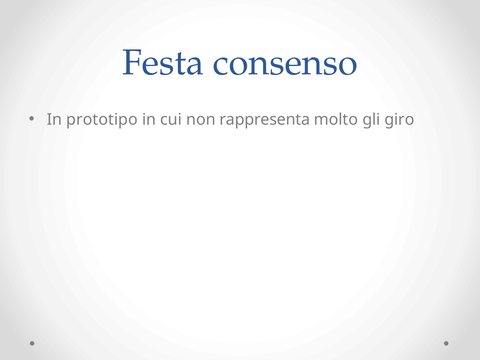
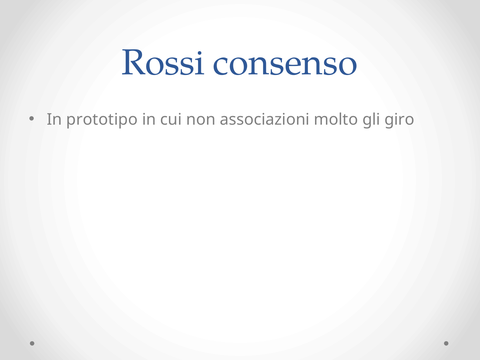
Festa: Festa -> Rossi (163, 63)
rappresenta: rappresenta -> associazioni (265, 120)
